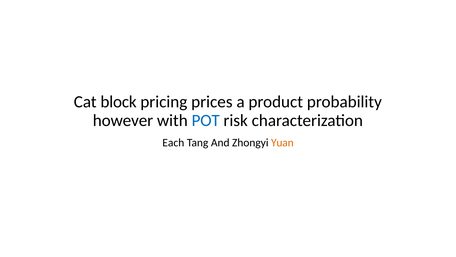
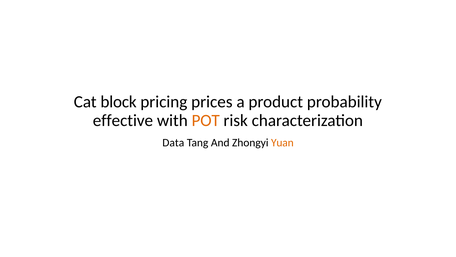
however: however -> effective (123, 120)
POT colour: blue -> orange (206, 120)
Each: Each -> Data (173, 143)
